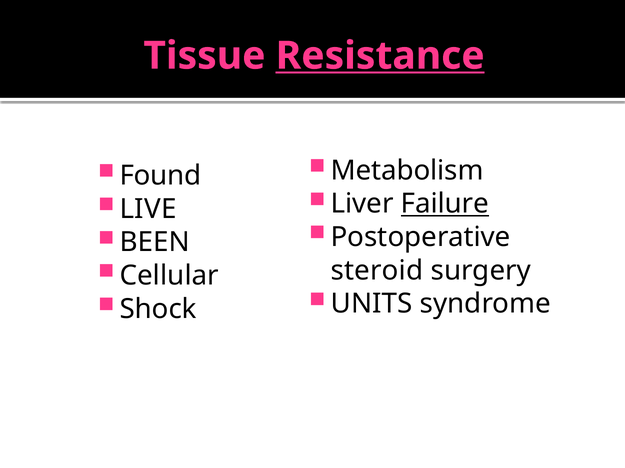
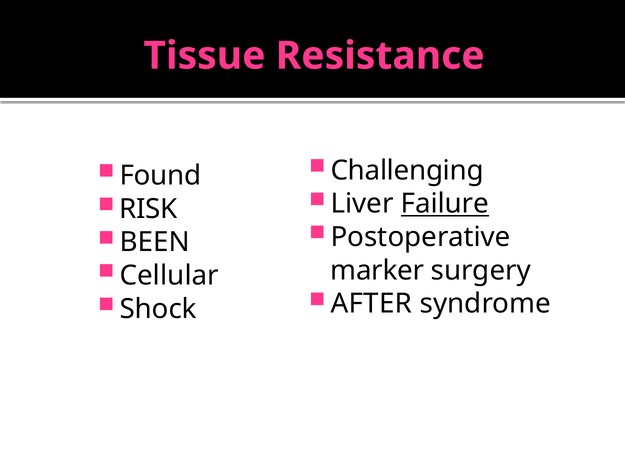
Resistance underline: present -> none (380, 56)
Metabolism: Metabolism -> Challenging (407, 171)
LIVE: LIVE -> RISK (148, 209)
steroid: steroid -> marker (377, 271)
UNITS: UNITS -> AFTER (371, 304)
